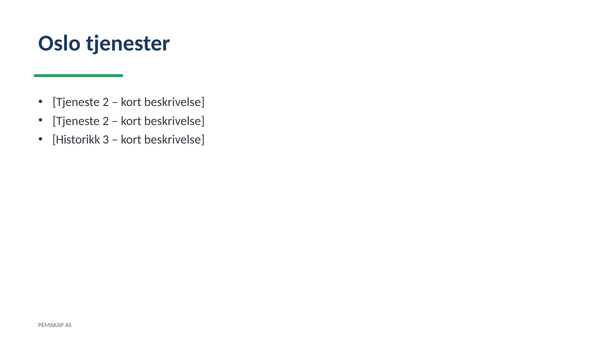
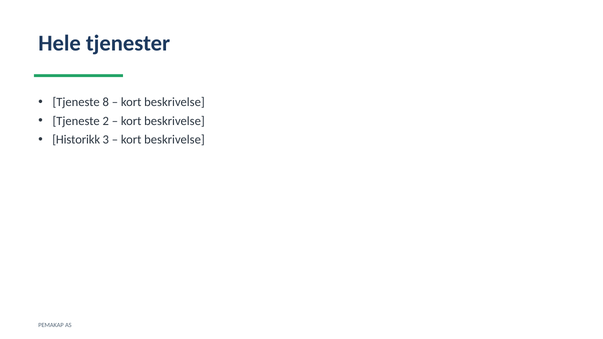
Oslo: Oslo -> Hele (60, 43)
2: 2 -> 8 (106, 102)
